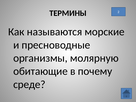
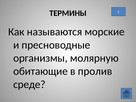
почему: почему -> пролив (95, 71)
